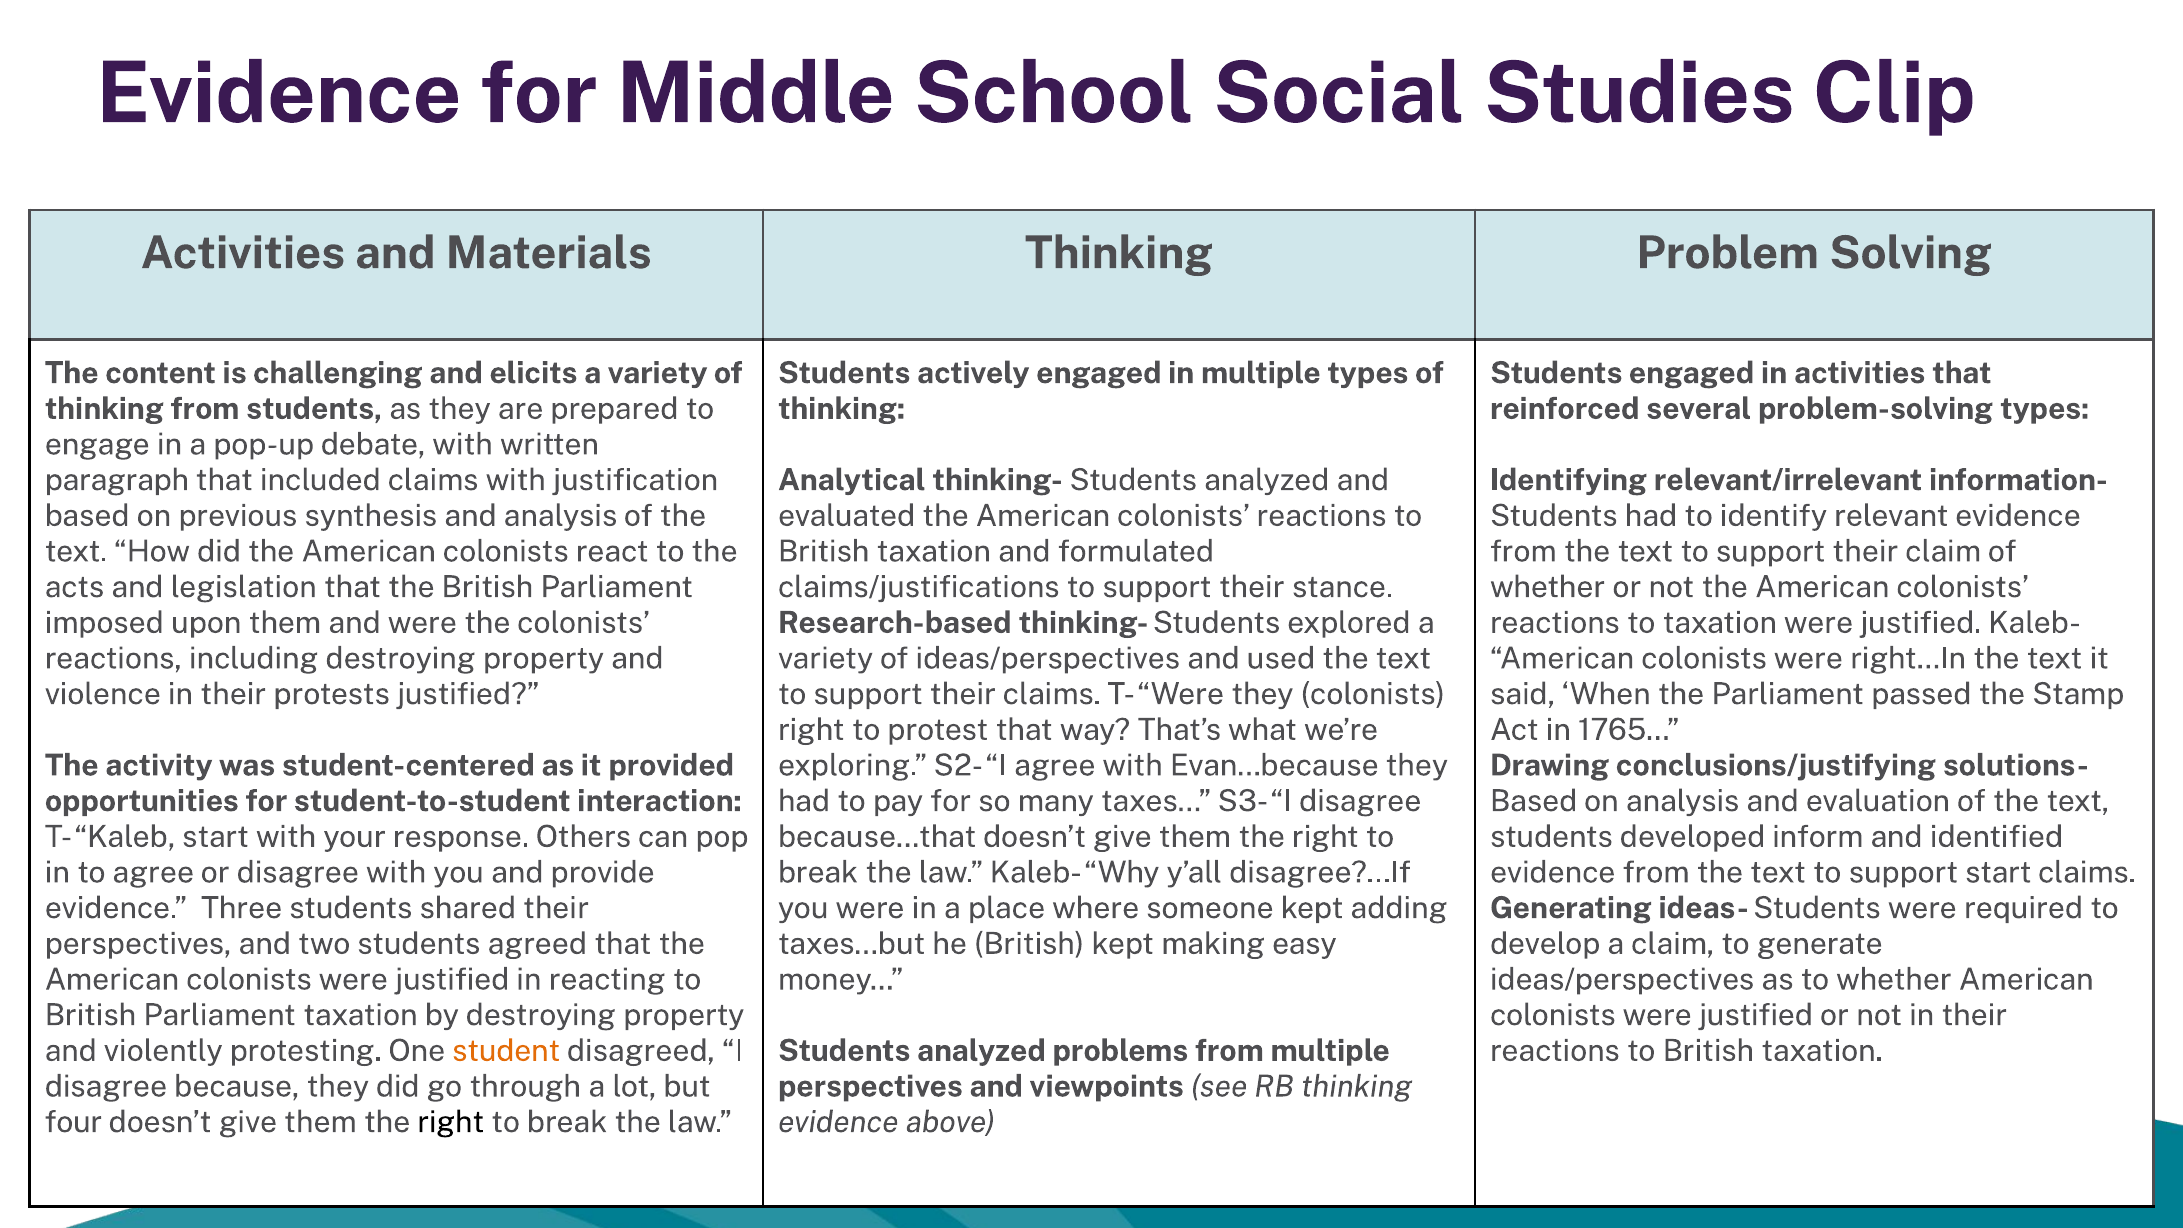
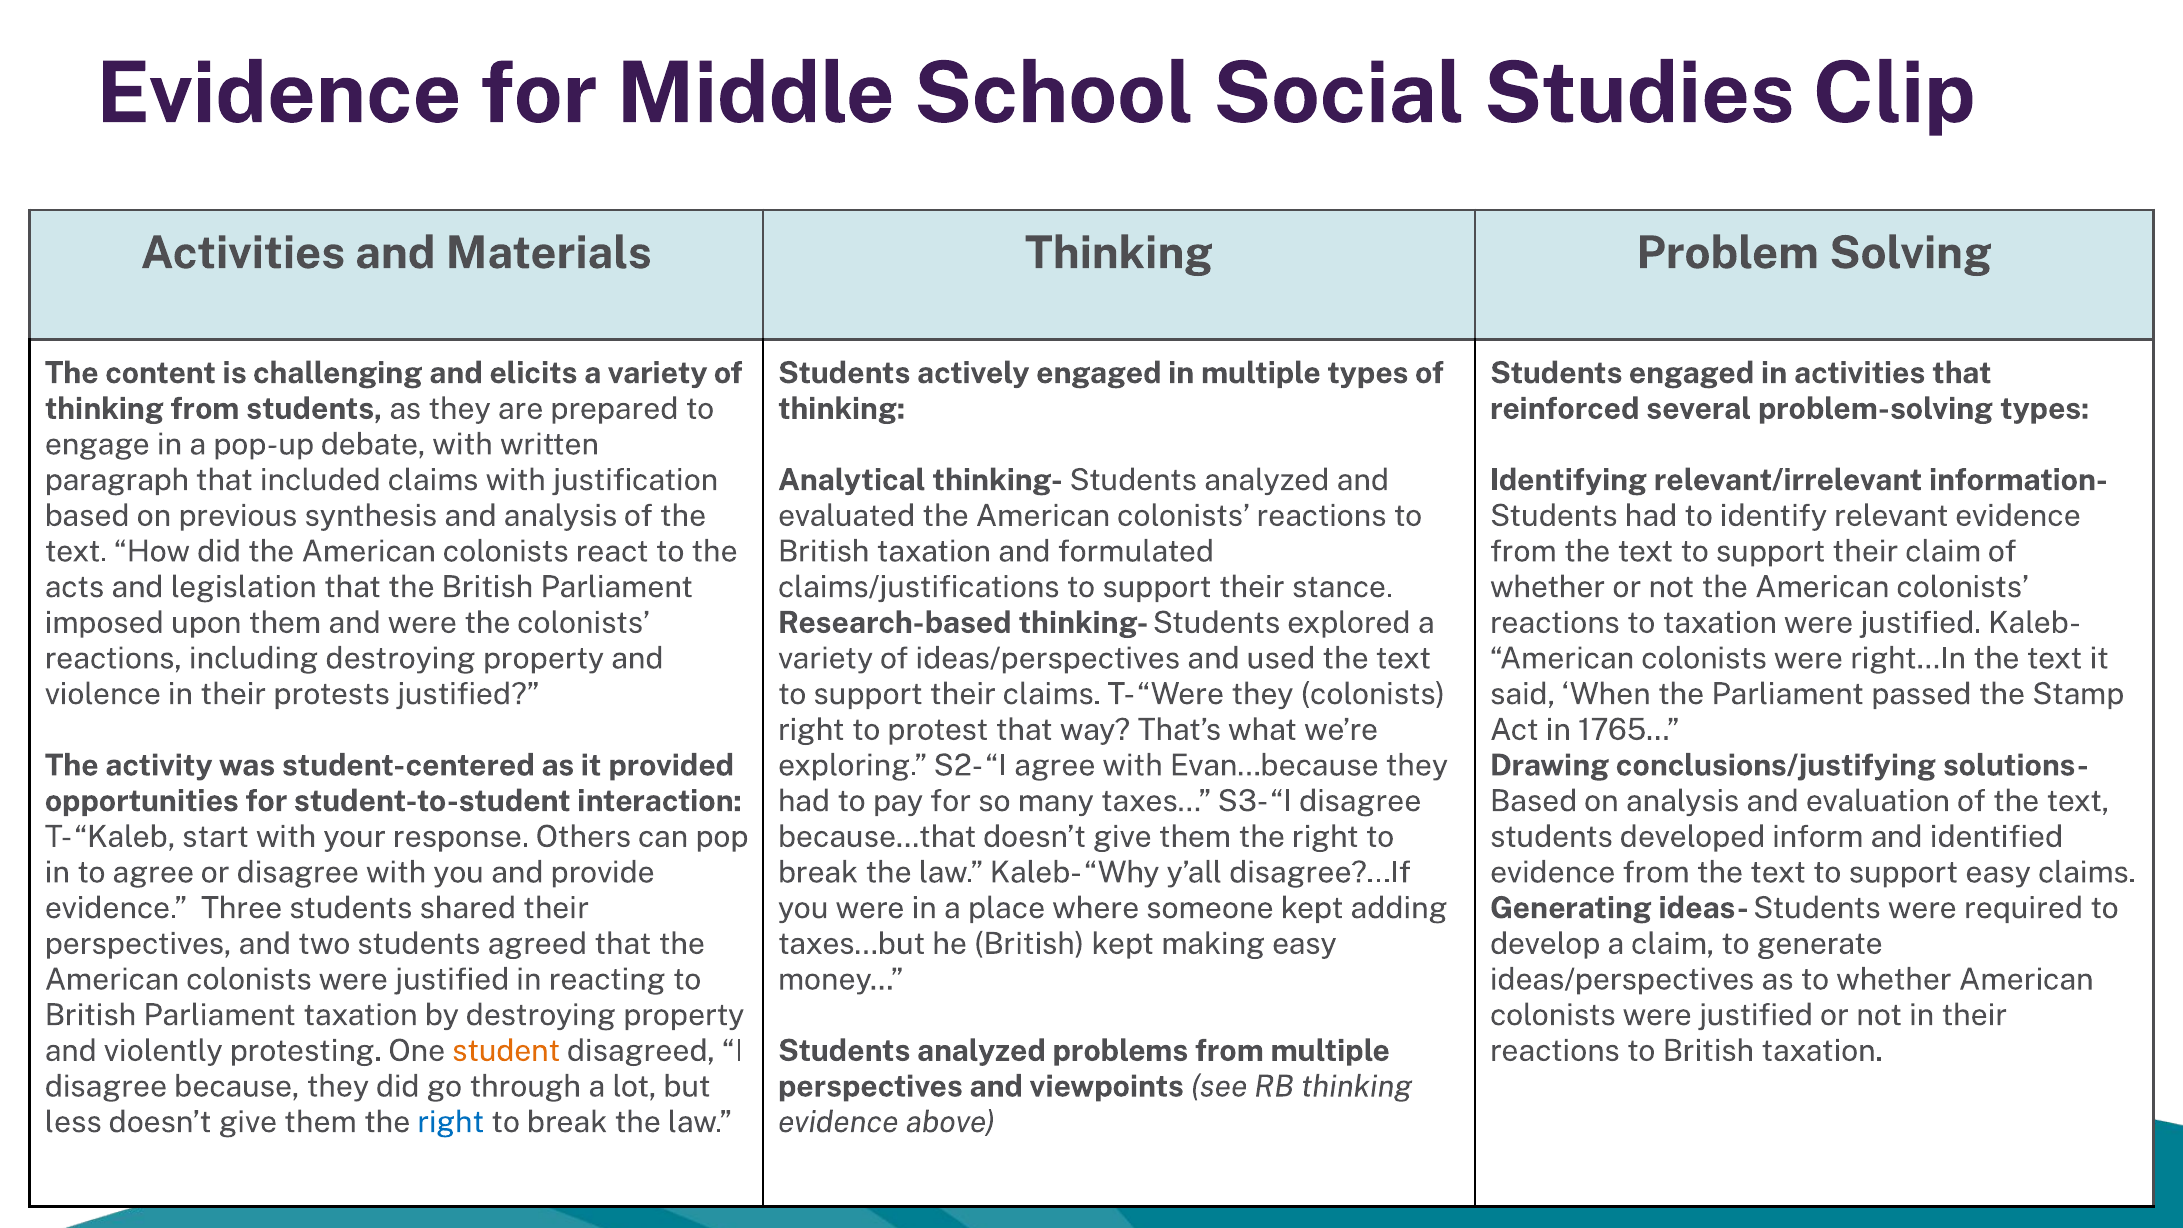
support start: start -> easy (1998, 872)
four: four -> less (73, 1122)
right colour: black -> blue (451, 1122)
